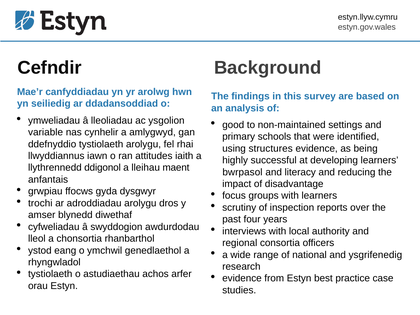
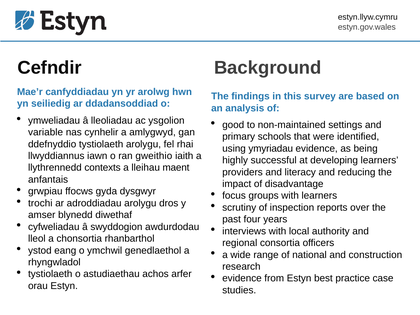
structures: structures -> ymyriadau (271, 148)
attitudes: attitudes -> gweithio (154, 156)
ddigonol: ddigonol -> contexts (103, 168)
bwrpasol: bwrpasol -> providers (243, 172)
ysgrifenedig: ysgrifenedig -> construction (375, 255)
